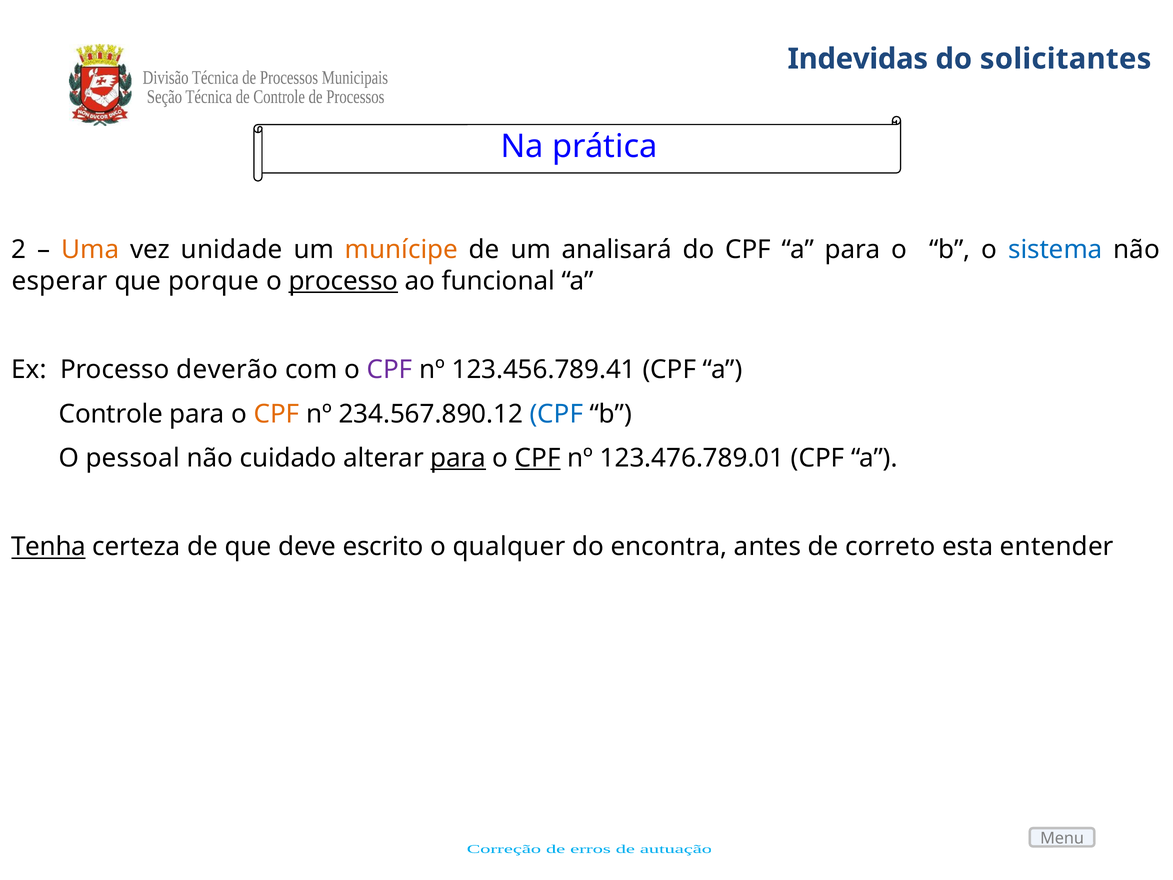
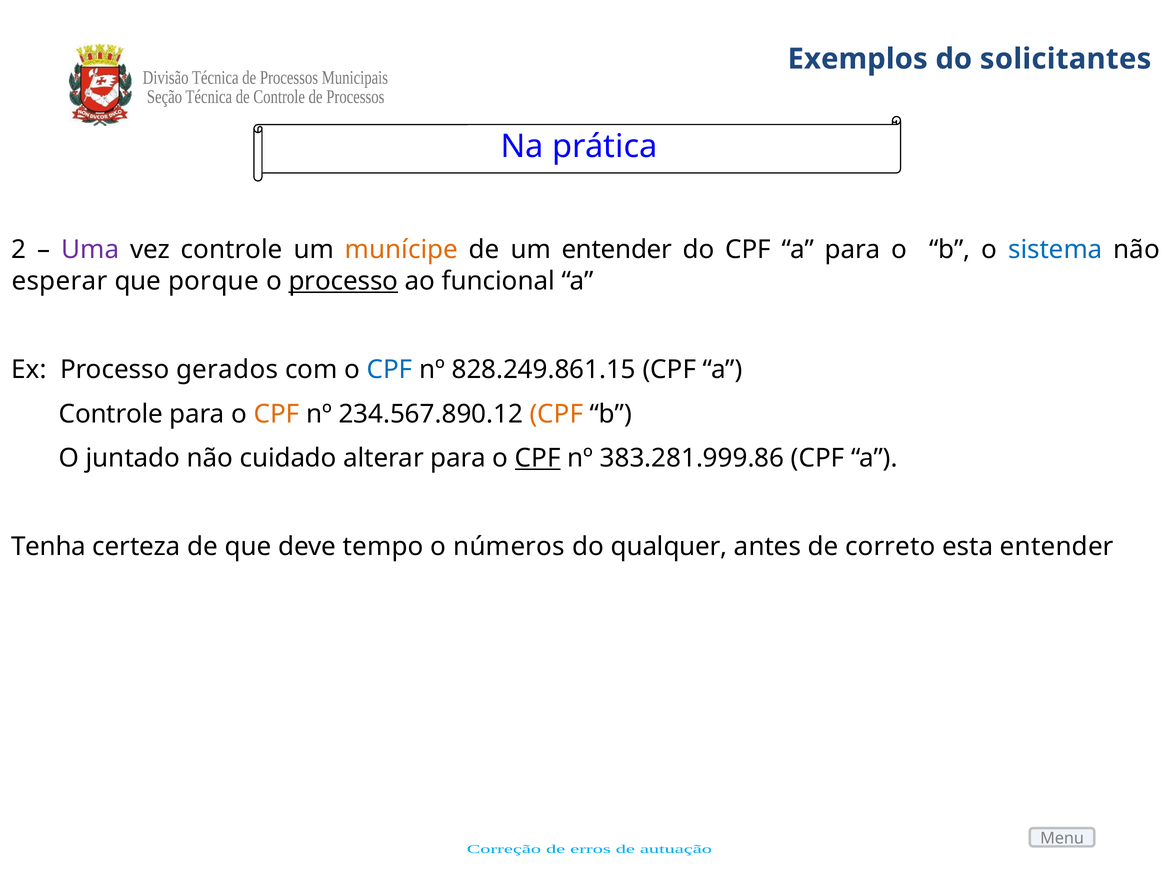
Indevidas: Indevidas -> Exemplos (858, 59)
Uma colour: orange -> purple (90, 250)
vez unidade: unidade -> controle (232, 250)
um analisará: analisará -> entender (617, 250)
deverão: deverão -> gerados (227, 370)
CPF colour: purple -> blue (390, 370)
123.456.789.41: 123.456.789.41 -> 828.249.861.15 (544, 370)
CPF colour: blue -> orange (556, 414)
pessoal: pessoal -> juntado (133, 458)
para underline: present -> none (458, 458)
123.476.789.01: 123.476.789.01 -> 383.281.999.86 (692, 458)
Tenha underline: present -> none (49, 547)
escrito: escrito -> tempo (383, 547)
qualquer: qualquer -> números (509, 547)
encontra: encontra -> qualquer (669, 547)
